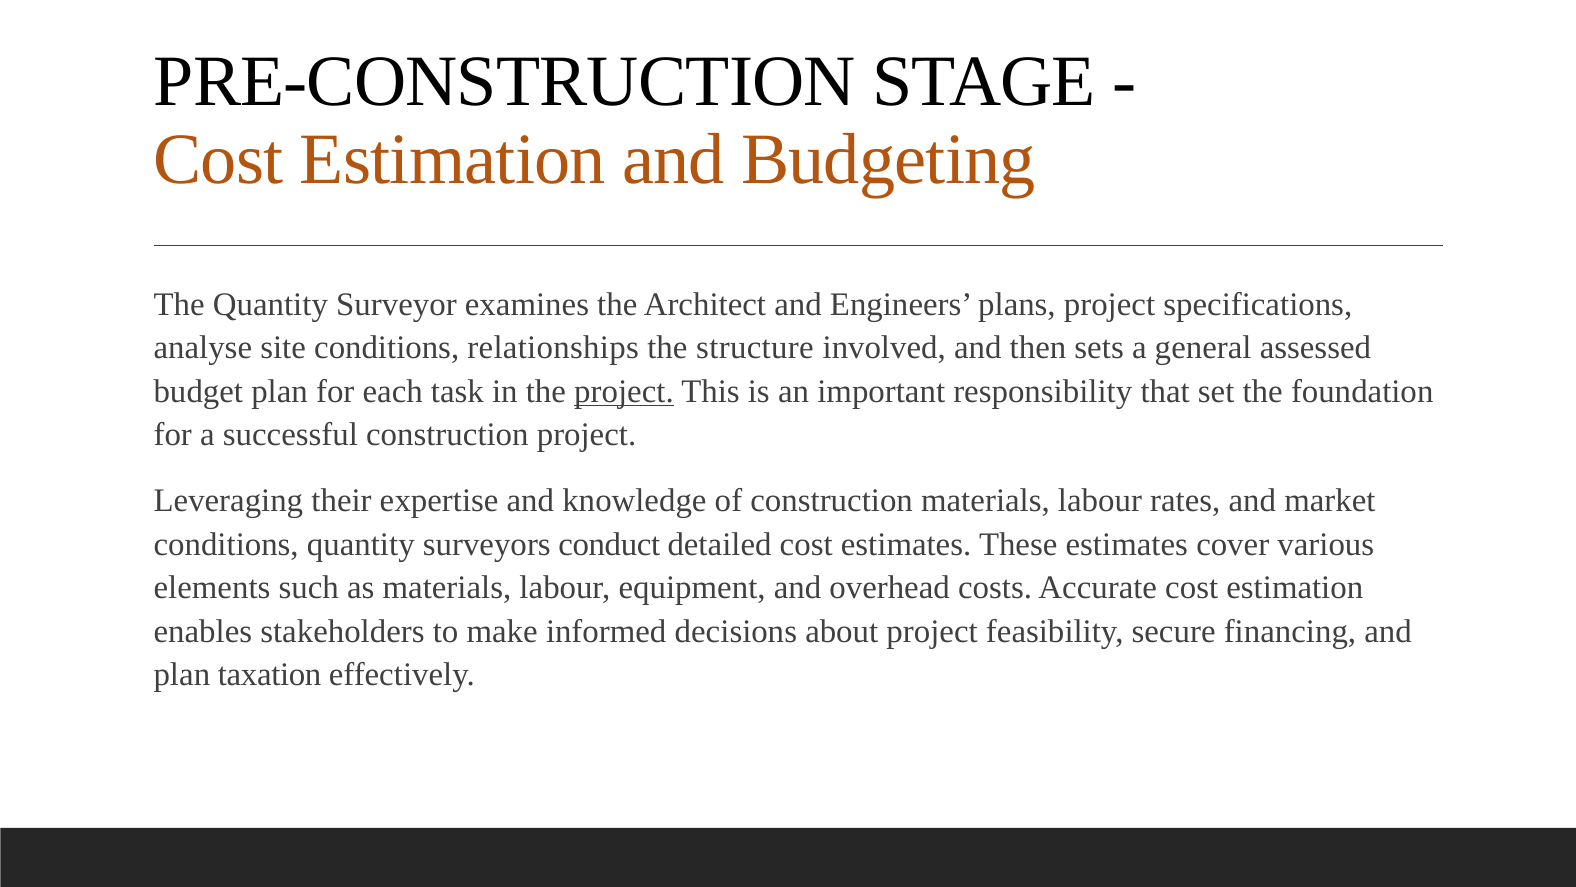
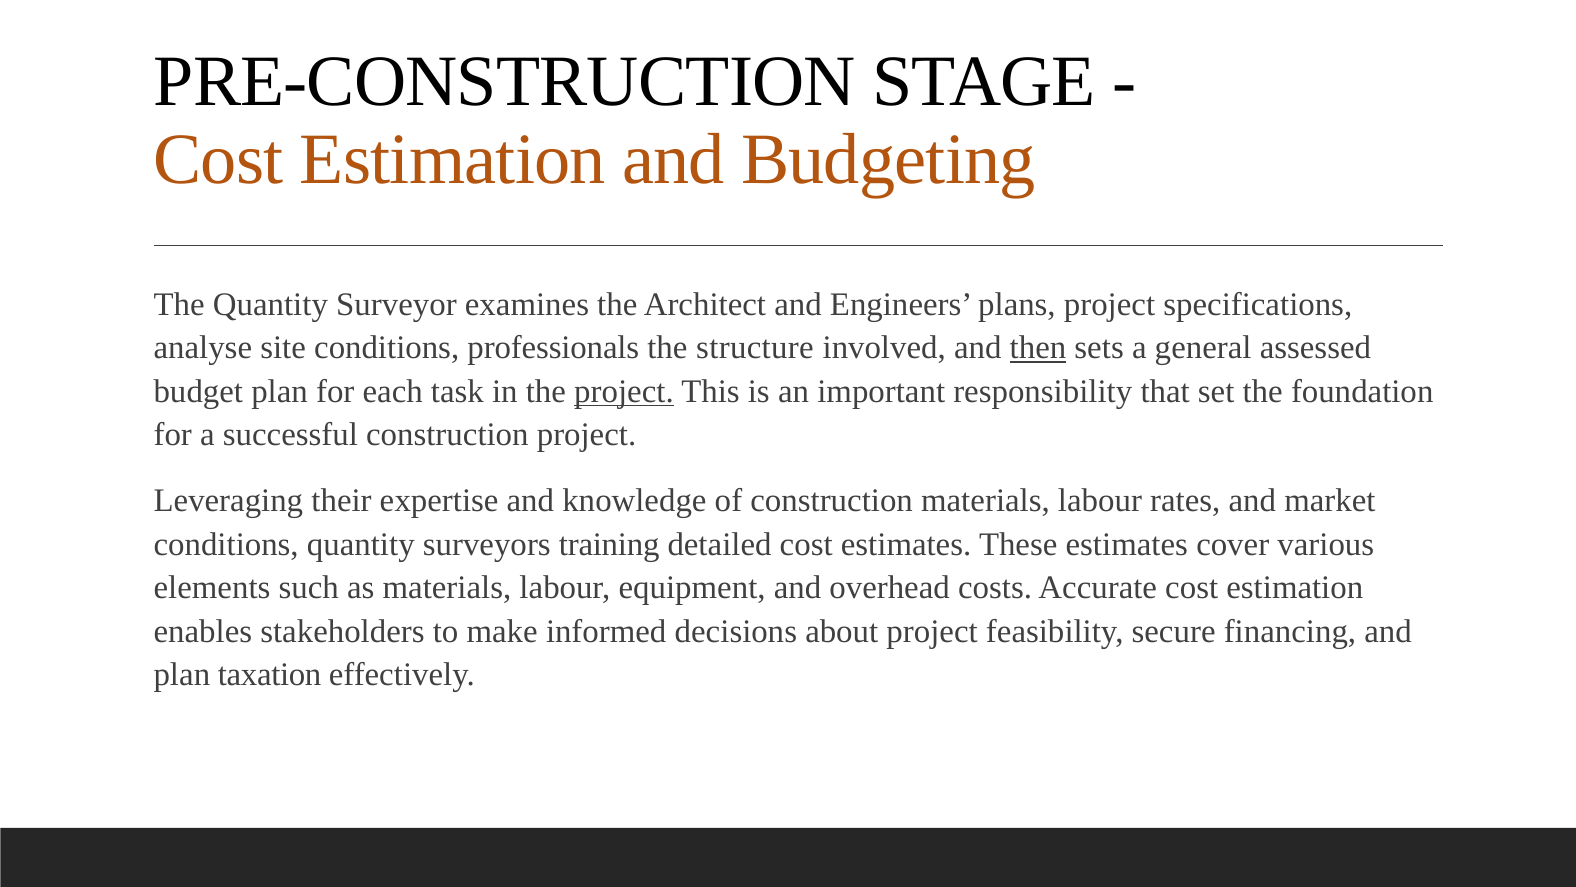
relationships: relationships -> professionals (553, 348)
then underline: none -> present (1038, 348)
conduct: conduct -> training (609, 544)
